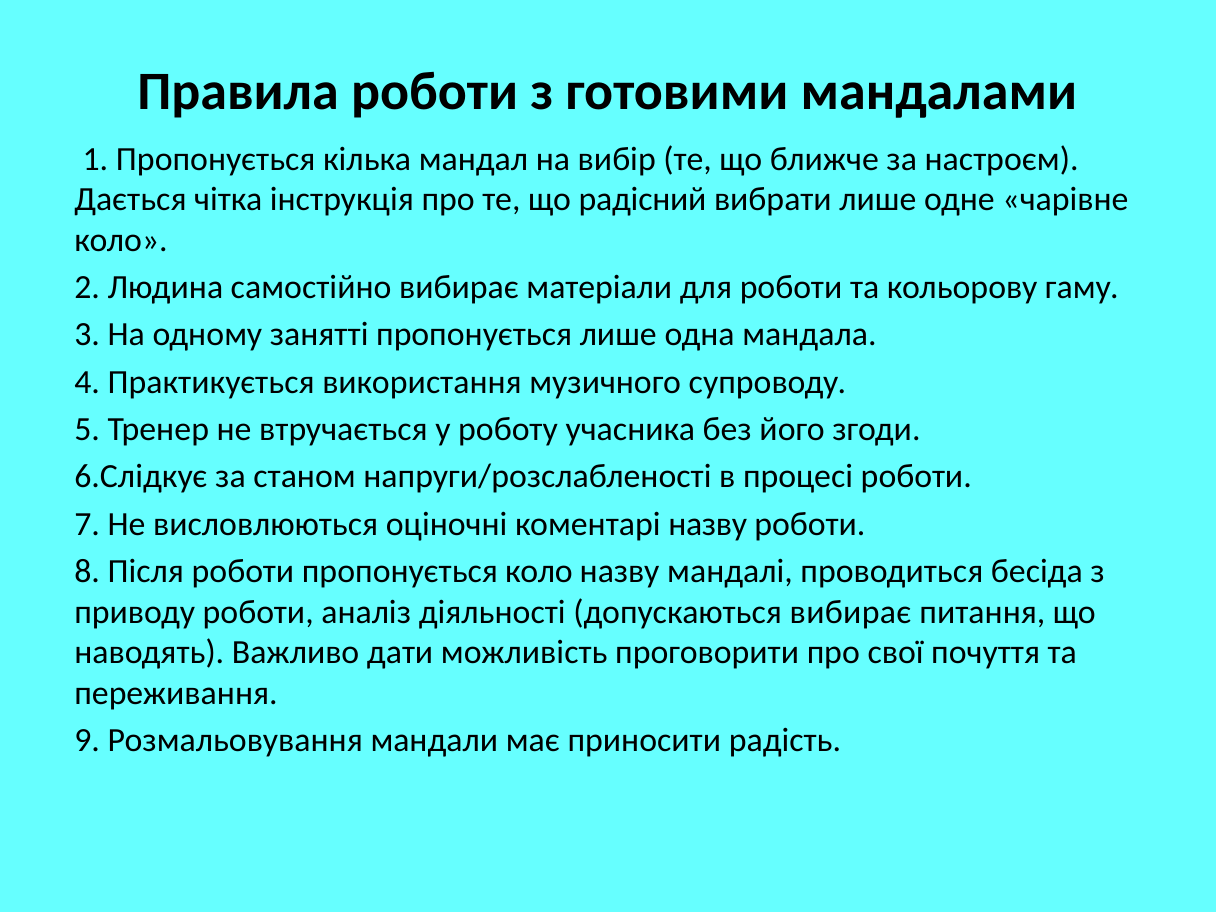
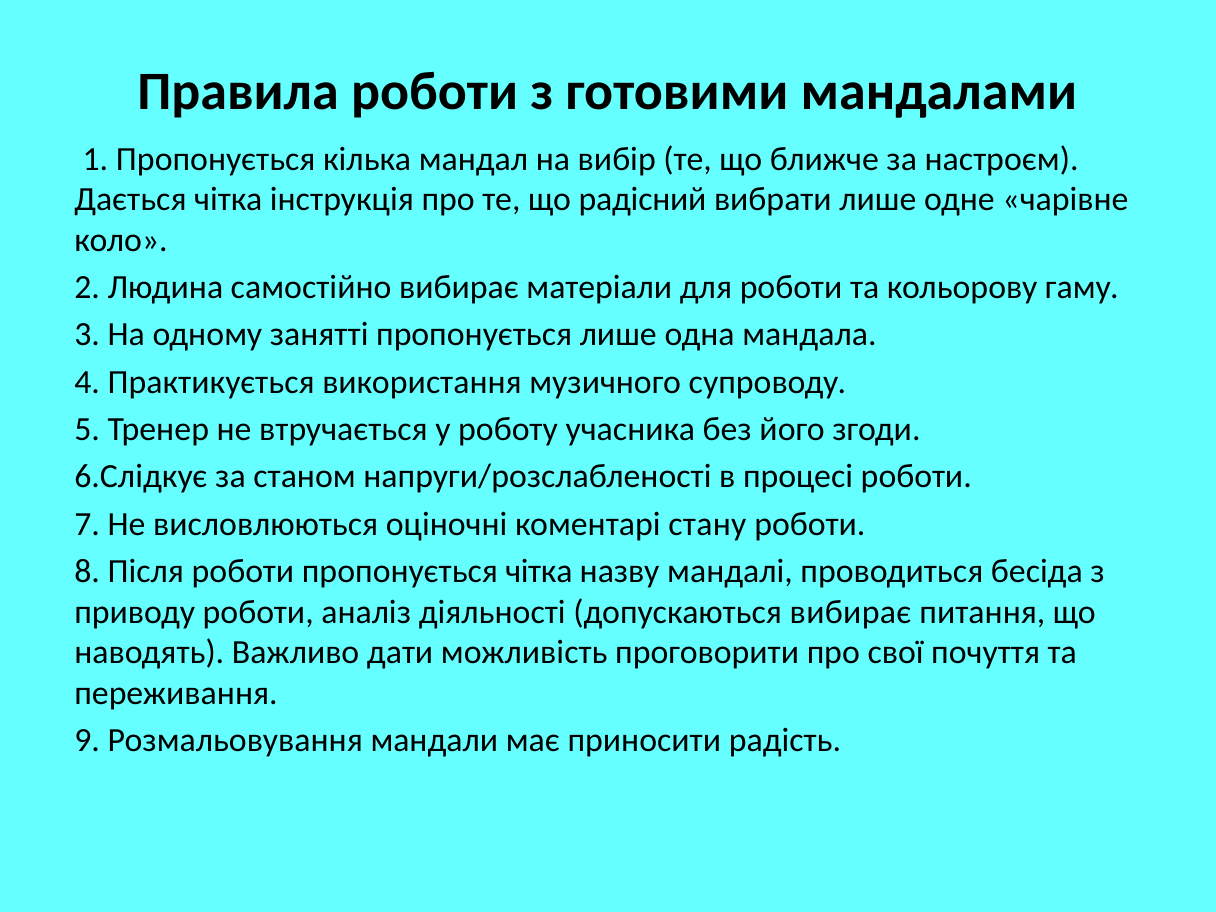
коментарі назву: назву -> стану (707, 524)
пропонується коло: коло -> чітка (539, 571)
